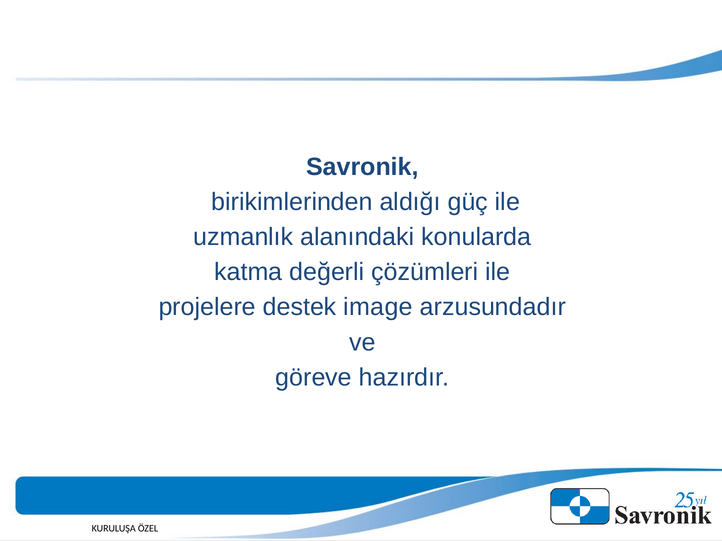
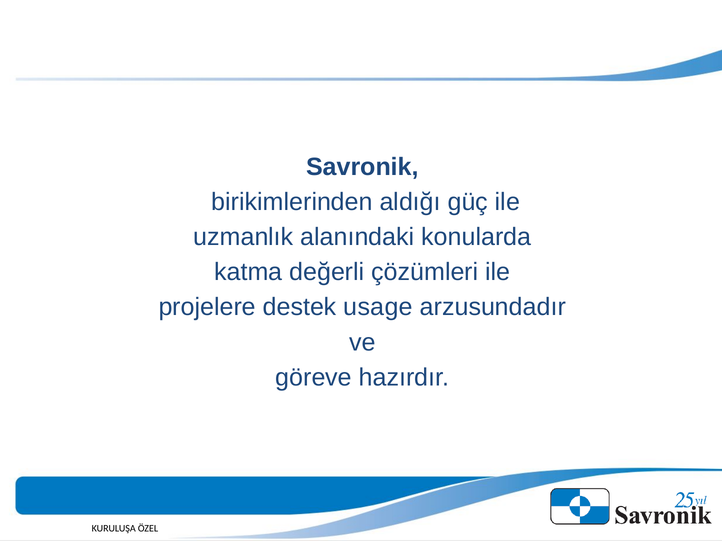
image: image -> usage (378, 308)
